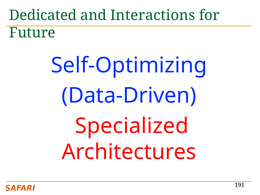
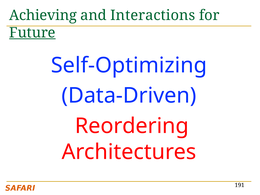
Dedicated: Dedicated -> Achieving (43, 15)
Future underline: none -> present (32, 33)
Specialized: Specialized -> Reordering (132, 126)
